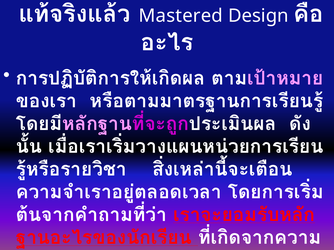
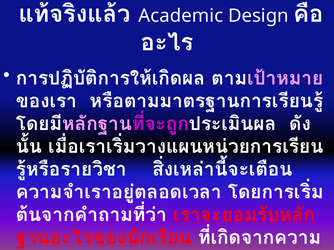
Mastered: Mastered -> Academic (181, 16)
